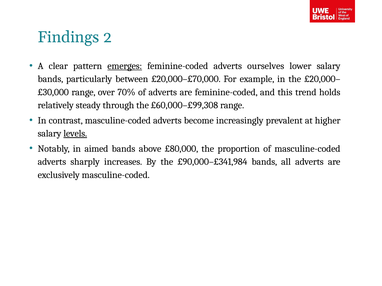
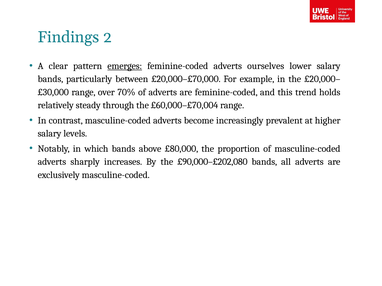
£60,000–£99,308: £60,000–£99,308 -> £60,000–£70,004 (185, 106)
levels underline: present -> none (75, 134)
aimed: aimed -> which (96, 149)
£90,000–£341,984: £90,000–£341,984 -> £90,000–£202,080 (212, 162)
